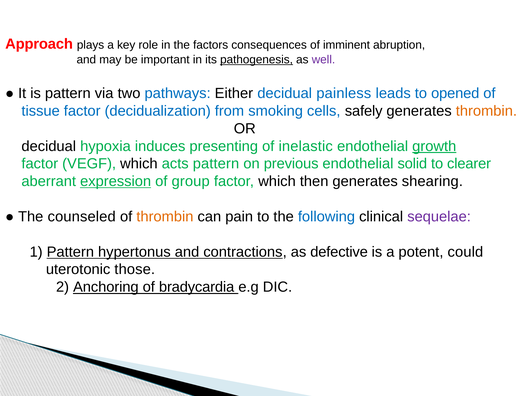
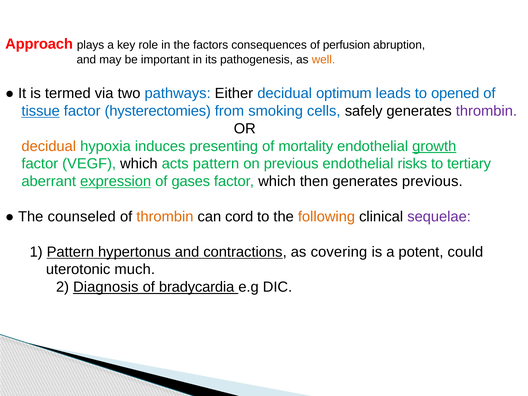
imminent: imminent -> perfusion (347, 45)
pathogenesis underline: present -> none (257, 60)
well colour: purple -> orange (323, 60)
is pattern: pattern -> termed (68, 93)
painless: painless -> optimum (344, 93)
tissue underline: none -> present (41, 111)
decidualization: decidualization -> hysterectomies (158, 111)
thrombin colour: orange -> purple (486, 111)
decidual colour: black -> orange (49, 146)
inelastic: inelastic -> mortality (306, 146)
solid: solid -> risks (412, 164)
clearer: clearer -> tertiary (469, 164)
group: group -> gases (191, 181)
generates shearing: shearing -> previous (432, 181)
pain: pain -> cord (239, 217)
following colour: blue -> orange (326, 217)
defective: defective -> covering (339, 252)
those: those -> much (135, 269)
Anchoring: Anchoring -> Diagnosis (106, 287)
